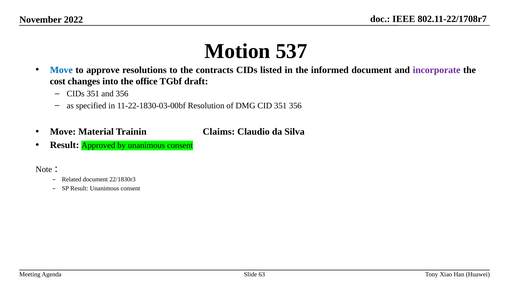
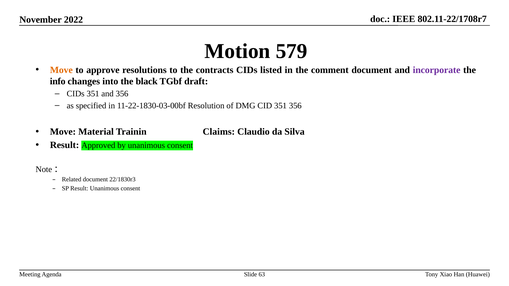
537: 537 -> 579 (292, 51)
Move colour: blue -> orange (61, 70)
informed: informed -> comment (330, 70)
cost: cost -> info (58, 81)
office: office -> black (147, 81)
